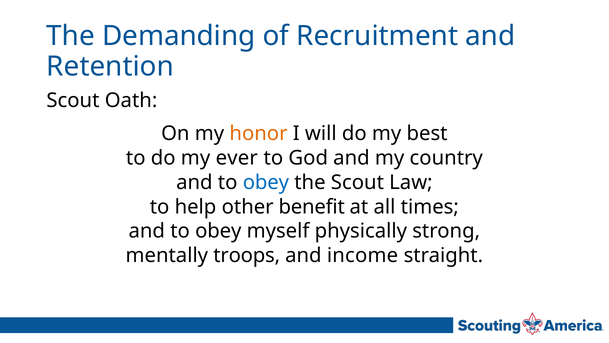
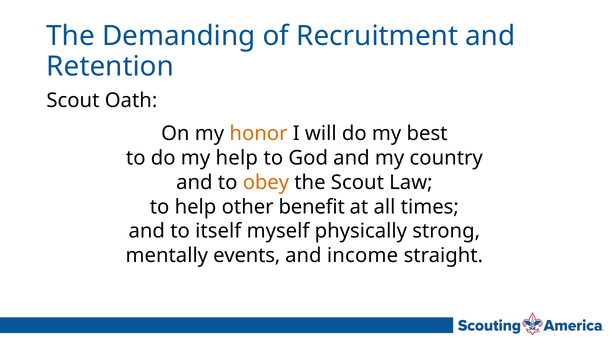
my ever: ever -> help (237, 158)
obey colour: blue -> orange (266, 182)
obey: obey -> itself (218, 231)
troops: troops -> events (247, 255)
